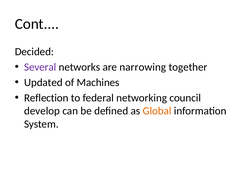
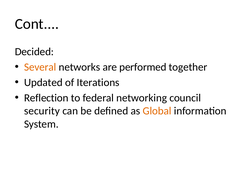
Several colour: purple -> orange (40, 67)
narrowing: narrowing -> performed (143, 67)
Machines: Machines -> Iterations (98, 83)
develop: develop -> security (42, 111)
